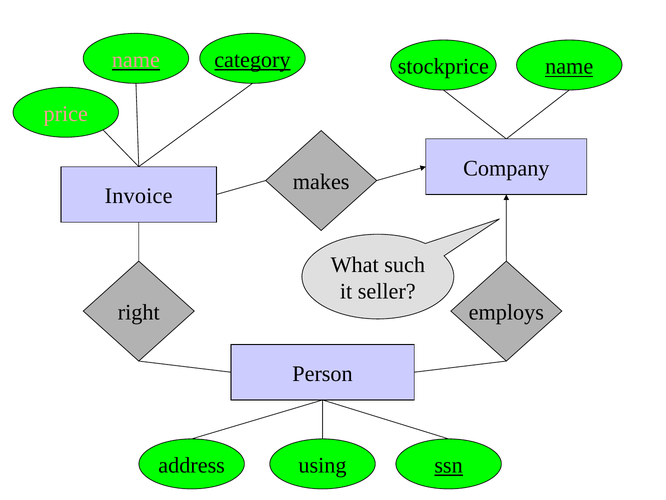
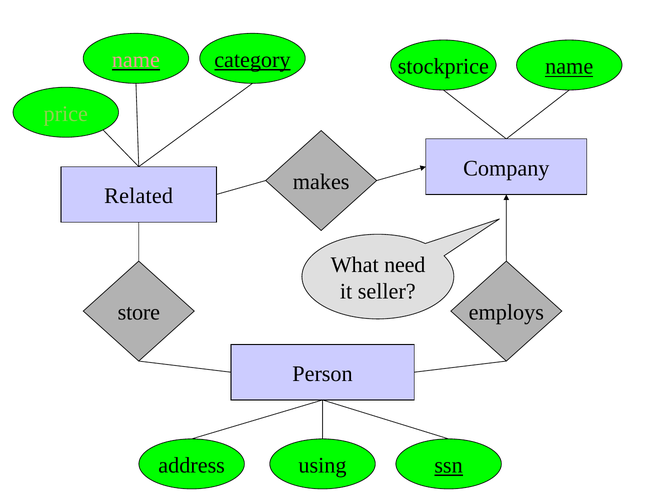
price colour: pink -> light green (66, 114)
Invoice: Invoice -> Related (139, 196)
such: such -> need (405, 265)
right: right -> store (139, 312)
